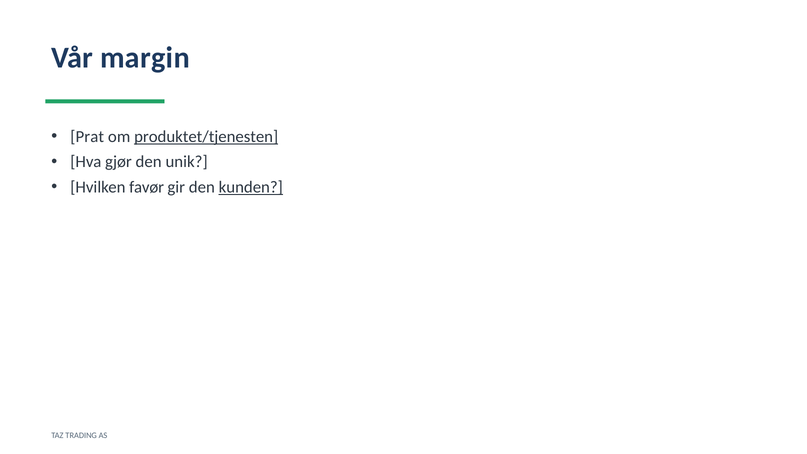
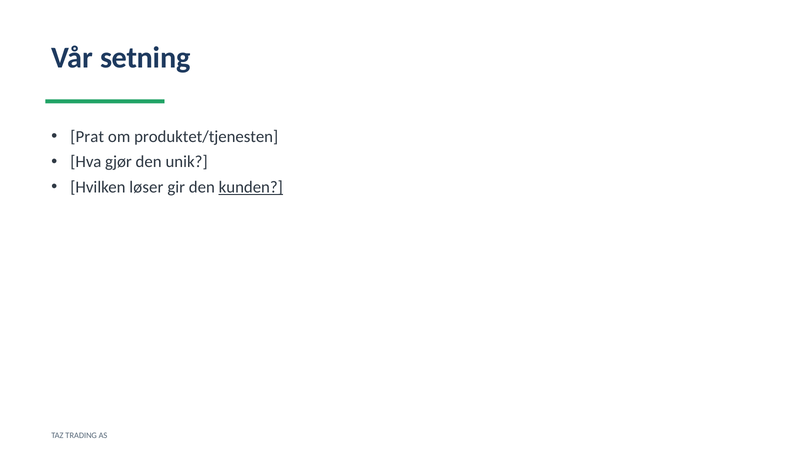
margin: margin -> setning (145, 58)
produktet/tjenesten underline: present -> none (206, 137)
favør: favør -> løser (146, 187)
